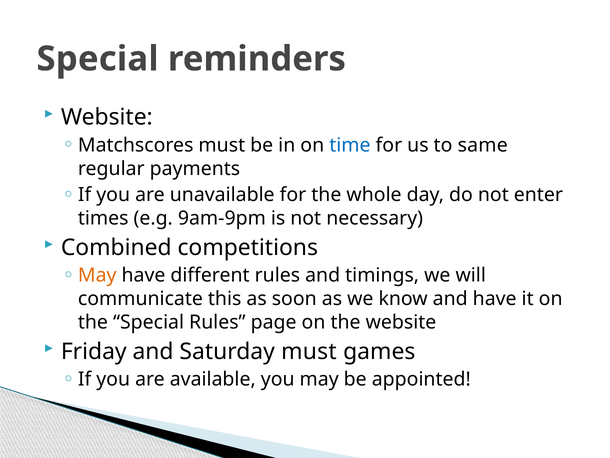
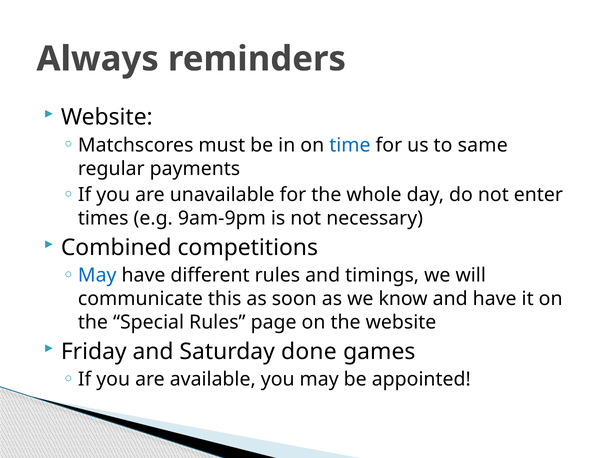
Special: Special -> Always (98, 59)
May colour: orange -> blue (97, 275)
Saturday must: must -> done (309, 351)
